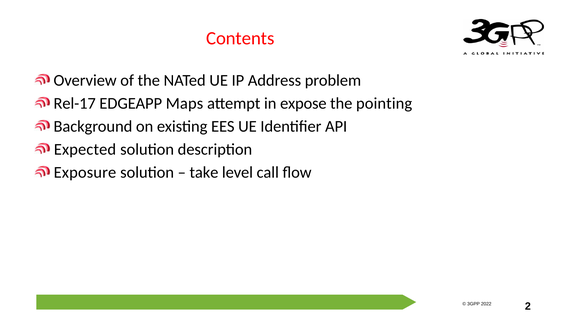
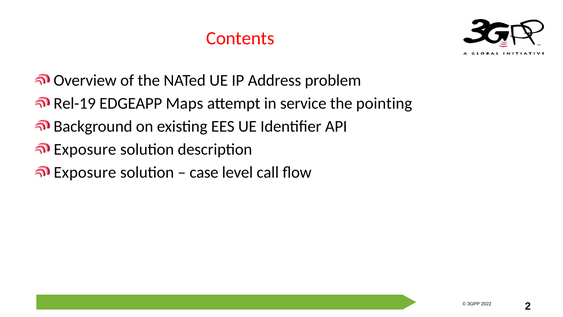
Rel-17: Rel-17 -> Rel-19 (75, 103)
expose: expose -> service (303, 103)
Expected: Expected -> Exposure (85, 149)
take: take -> case (204, 172)
